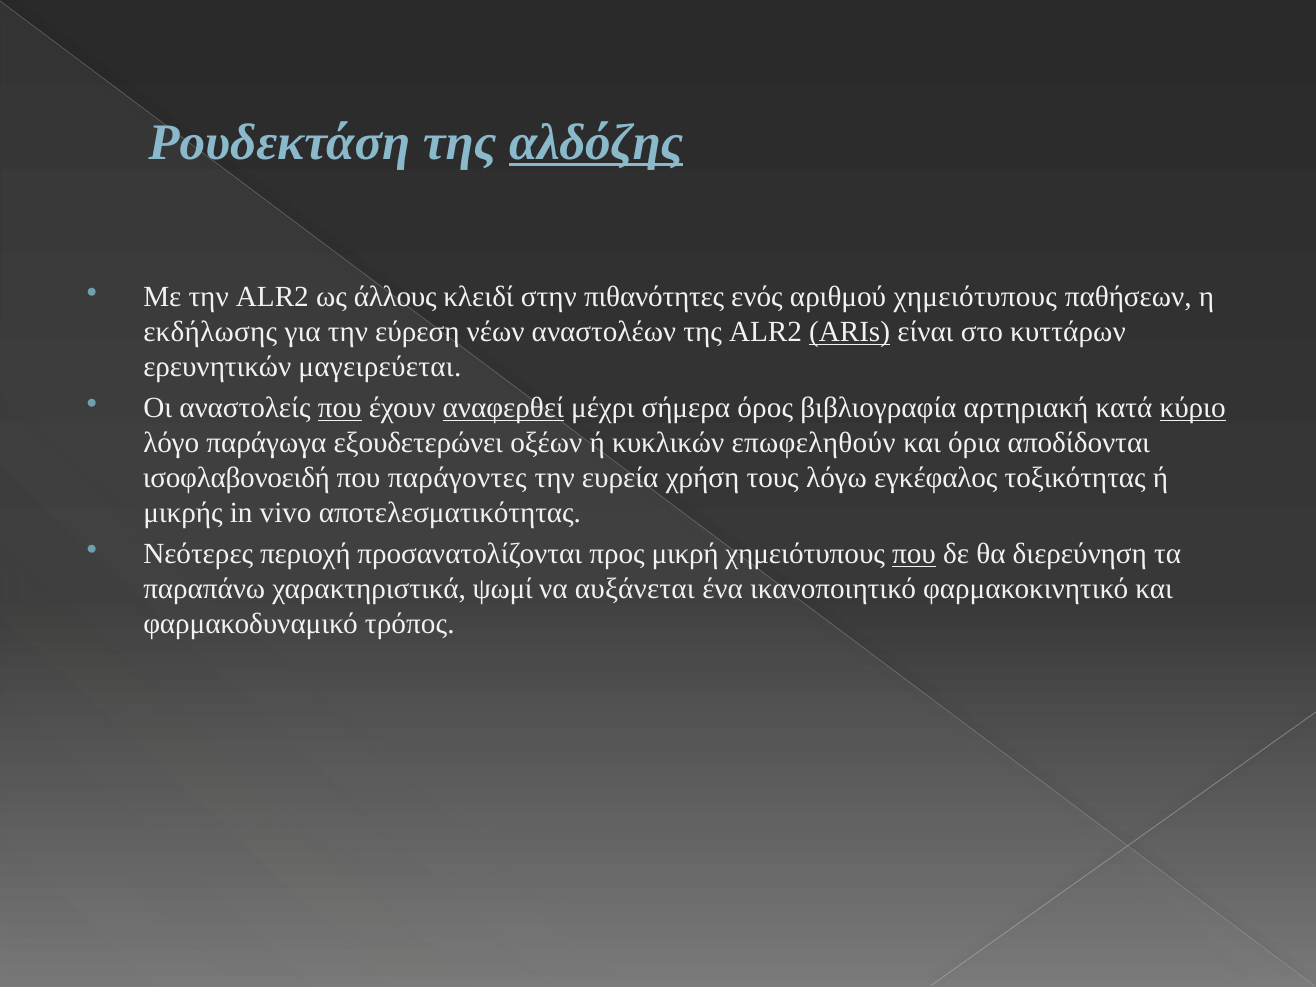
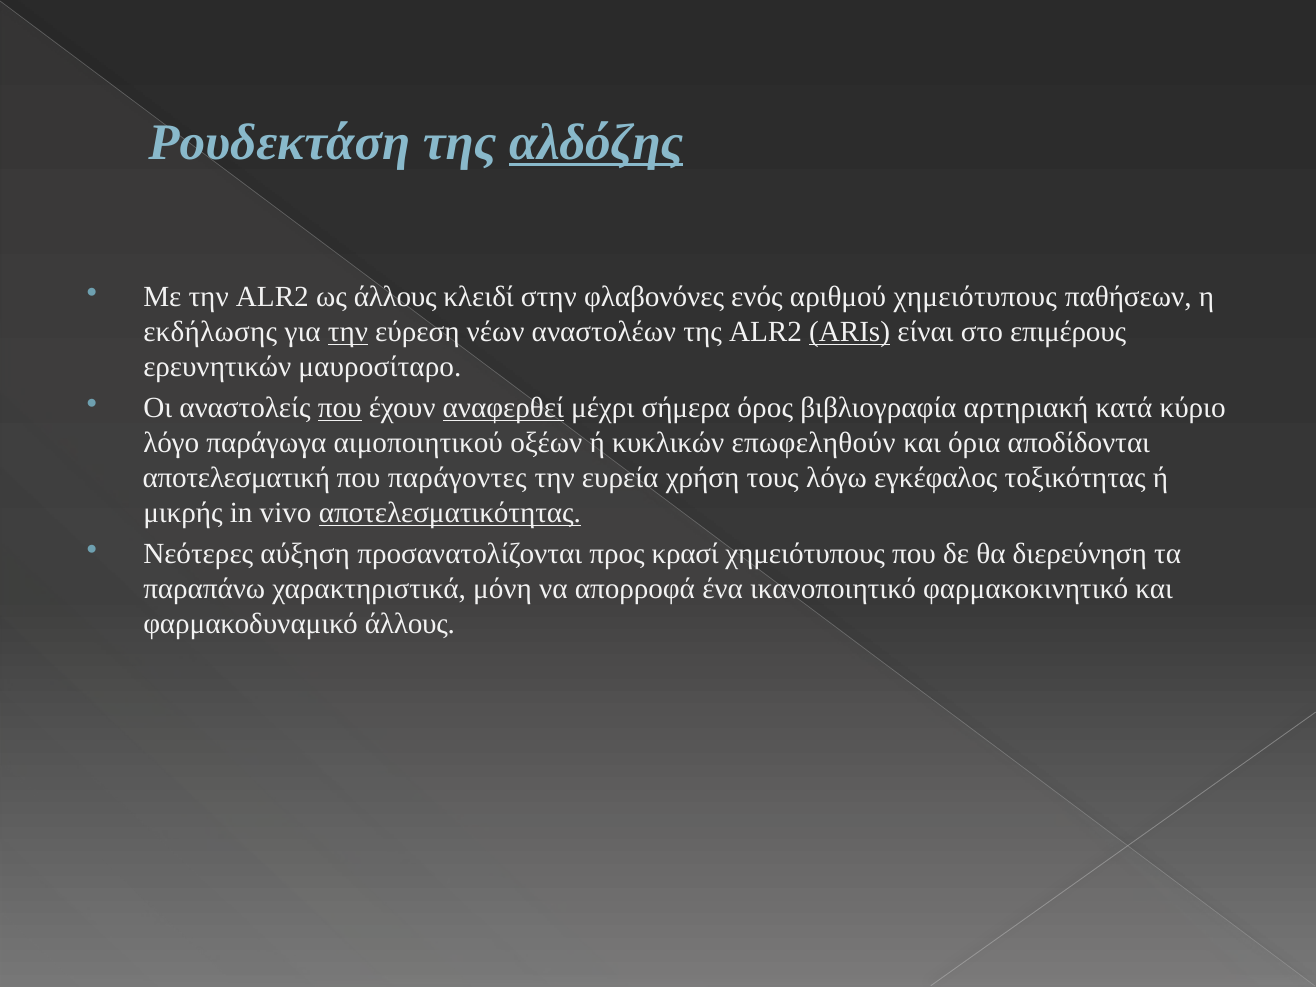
πιθανότητες: πιθανότητες -> φλαβονόνες (654, 297)
την underline: none -> present (348, 332)
κυττάρων: κυττάρων -> επιμέρους (1068, 332)
μαγειρεύεται: μαγειρεύεται -> μαυροσίταρο (380, 367)
κύριο underline: present -> none (1193, 408)
εξουδετερώνει: εξουδετερώνει -> αιμοποιητικού (418, 443)
ισοφλαβονοειδή: ισοφλαβονοειδή -> αποτελεσματική (236, 478)
αποτελεσματικότητας underline: none -> present (450, 513)
περιοχή: περιοχή -> αύξηση (305, 554)
μικρή: μικρή -> κρασί (685, 554)
που underline: present -> none (914, 554)
ψωμί: ψωμί -> μόνη (503, 589)
αυξάνεται: αυξάνεται -> απορροφά (635, 589)
φαρμακοδυναμικό τρόπος: τρόπος -> άλλους (410, 624)
